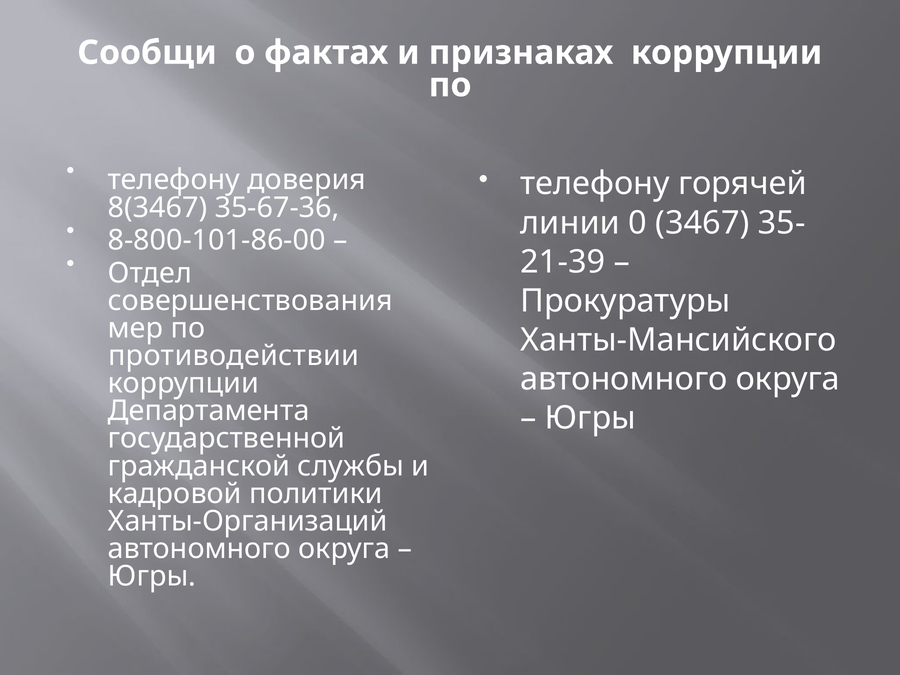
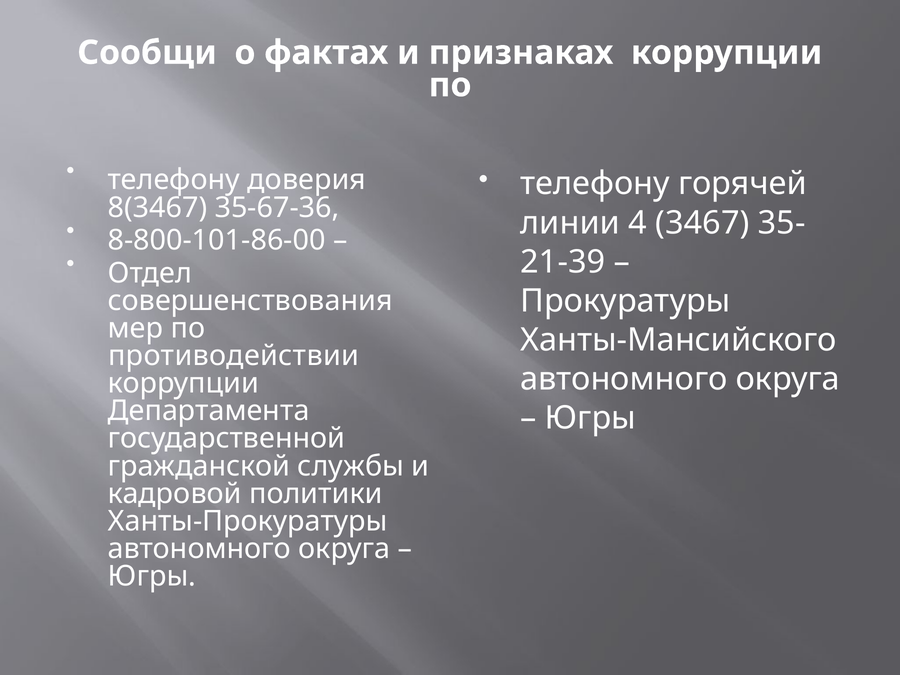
0: 0 -> 4 (638, 223)
Ханты-Организаций: Ханты-Организаций -> Ханты-Прокуратуры (248, 521)
